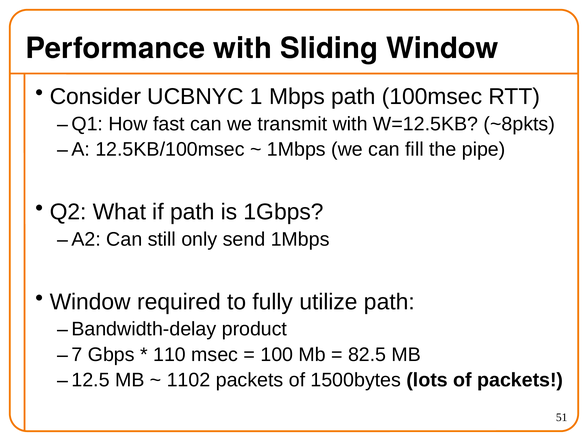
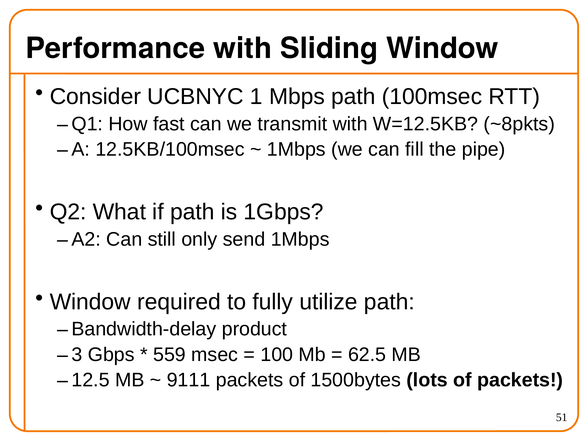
7: 7 -> 3 (77, 355)
110: 110 -> 559 (169, 355)
82.5: 82.5 -> 62.5 (367, 355)
1102: 1102 -> 9111 (189, 380)
